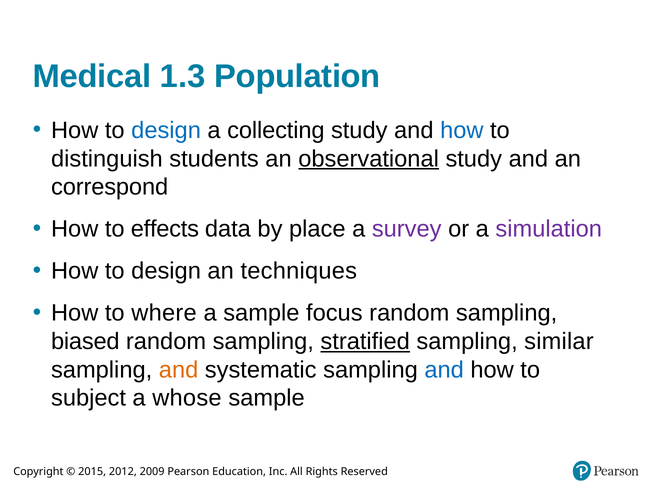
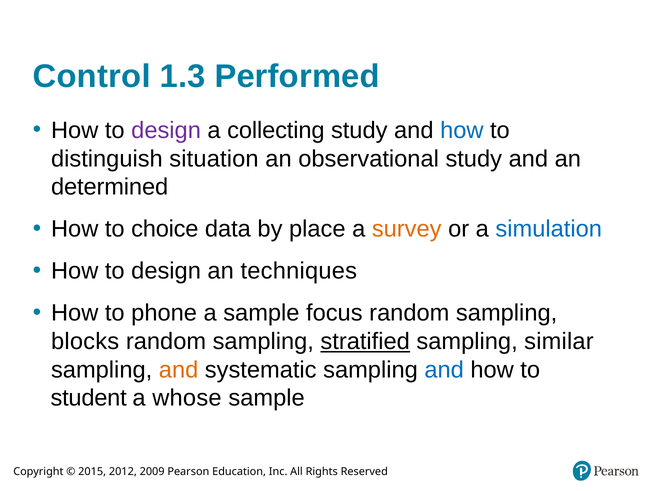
Medical: Medical -> Control (92, 77)
Population: Population -> Performed (297, 77)
design colour: blue -> purple (166, 130)
students: students -> situation (214, 159)
observational underline: present -> none (369, 159)
correspond: correspond -> determined (110, 187)
effects: effects -> choice (165, 229)
survey colour: purple -> orange (407, 229)
simulation colour: purple -> blue (549, 229)
where: where -> phone (164, 313)
biased: biased -> blocks (85, 342)
subject: subject -> student (89, 398)
